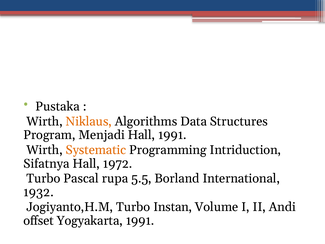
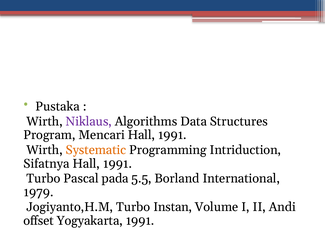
Niklaus colour: orange -> purple (89, 121)
Menjadi: Menjadi -> Mencari (102, 135)
1972: 1972 -> 1991 (118, 163)
rupa: rupa -> pada (115, 178)
1932: 1932 -> 1979 (39, 192)
